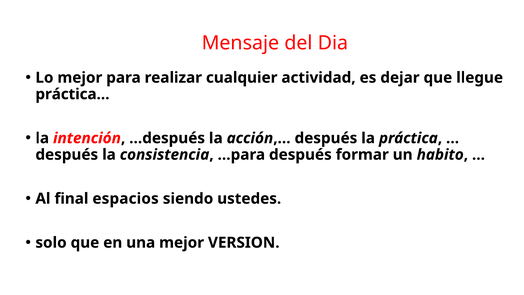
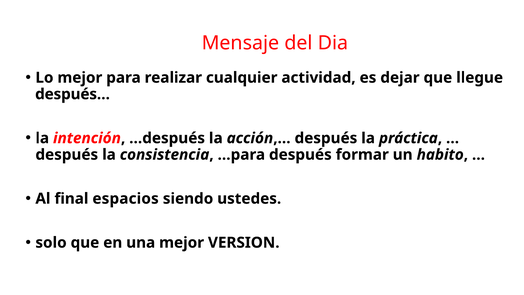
práctica…: práctica… -> después… (73, 94)
